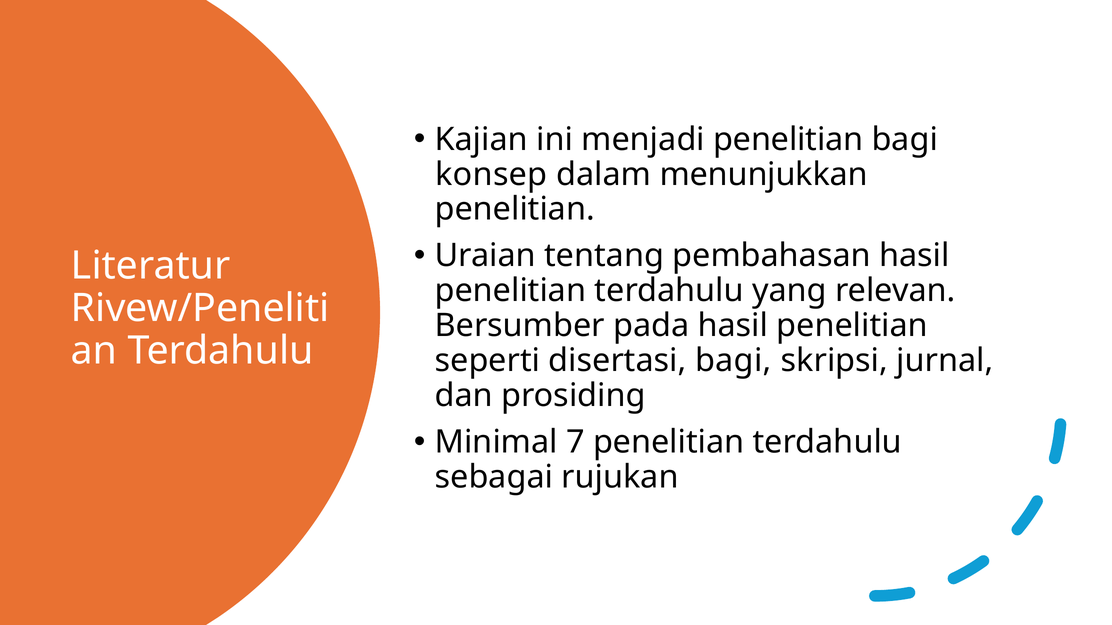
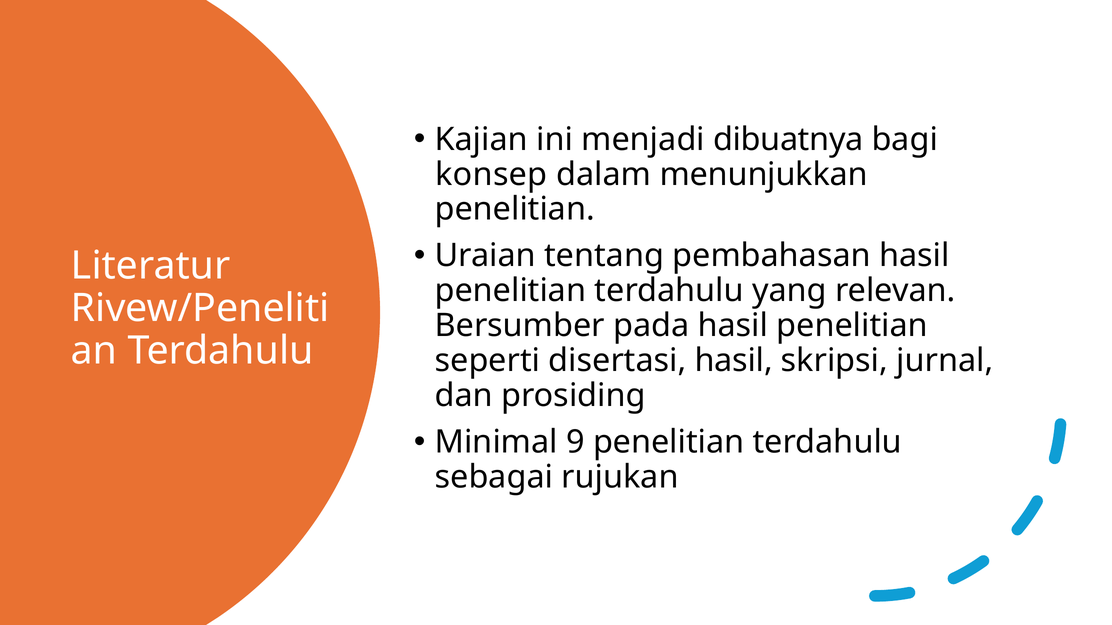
menjadi penelitian: penelitian -> dibuatnya (788, 139)
disertasi bagi: bagi -> hasil (734, 361)
7: 7 -> 9 (575, 442)
